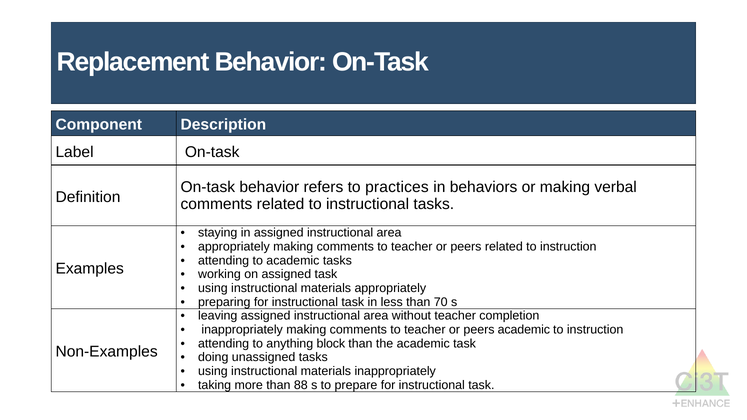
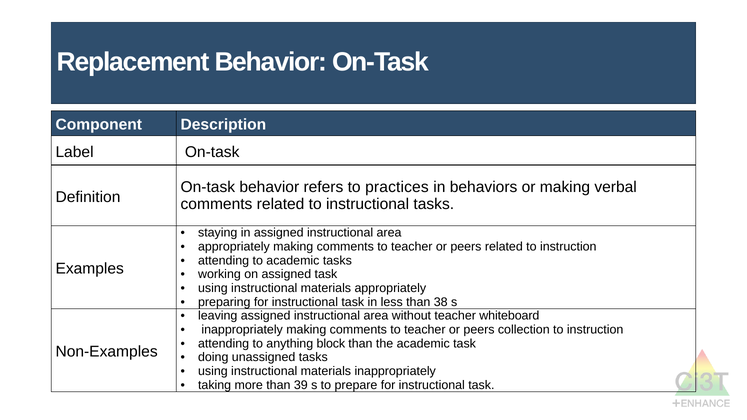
70: 70 -> 38 (441, 302)
completion: completion -> whiteboard (509, 316)
peers academic: academic -> collection (524, 330)
88: 88 -> 39 (301, 385)
